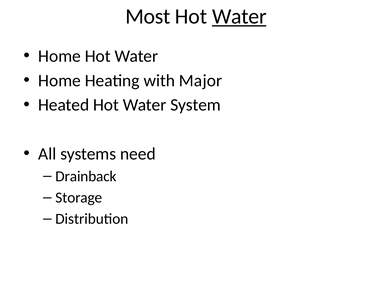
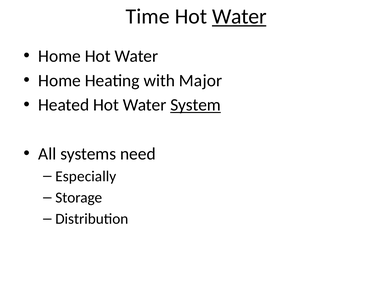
Most: Most -> Time (148, 17)
System underline: none -> present (196, 105)
Drainback: Drainback -> Especially (86, 176)
